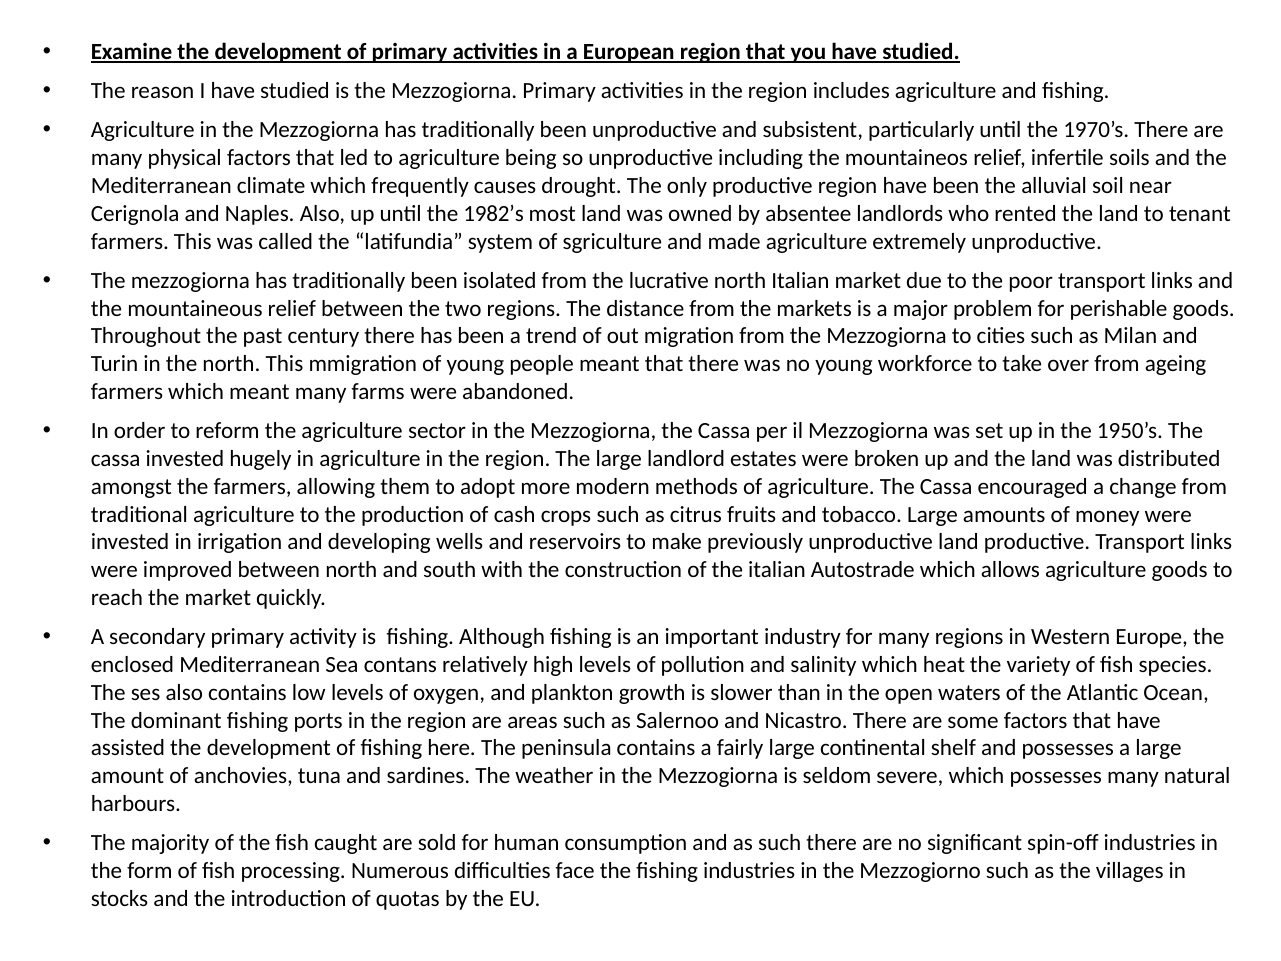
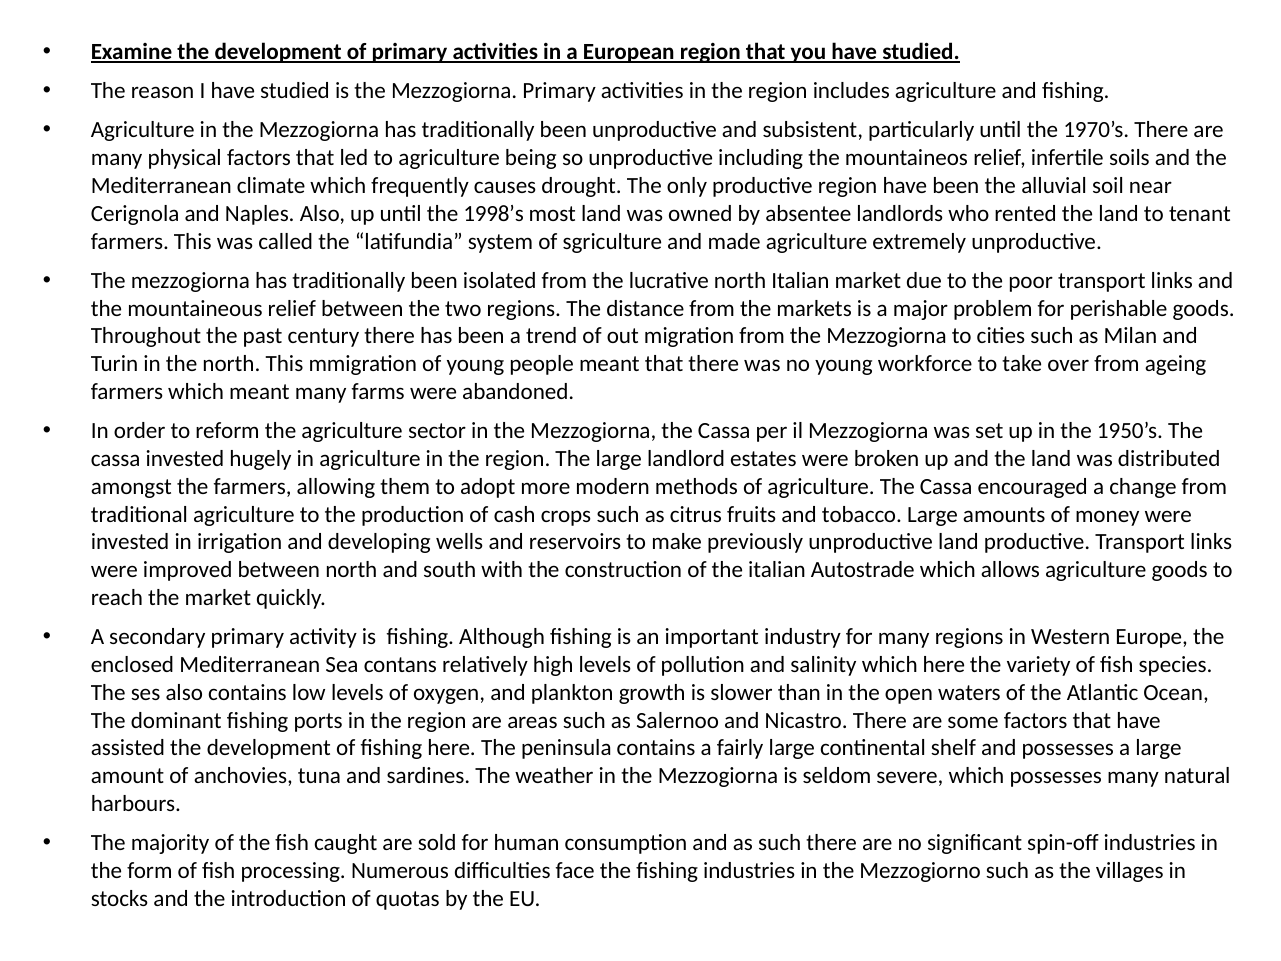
1982’s: 1982’s -> 1998’s (494, 214)
which heat: heat -> here (944, 665)
